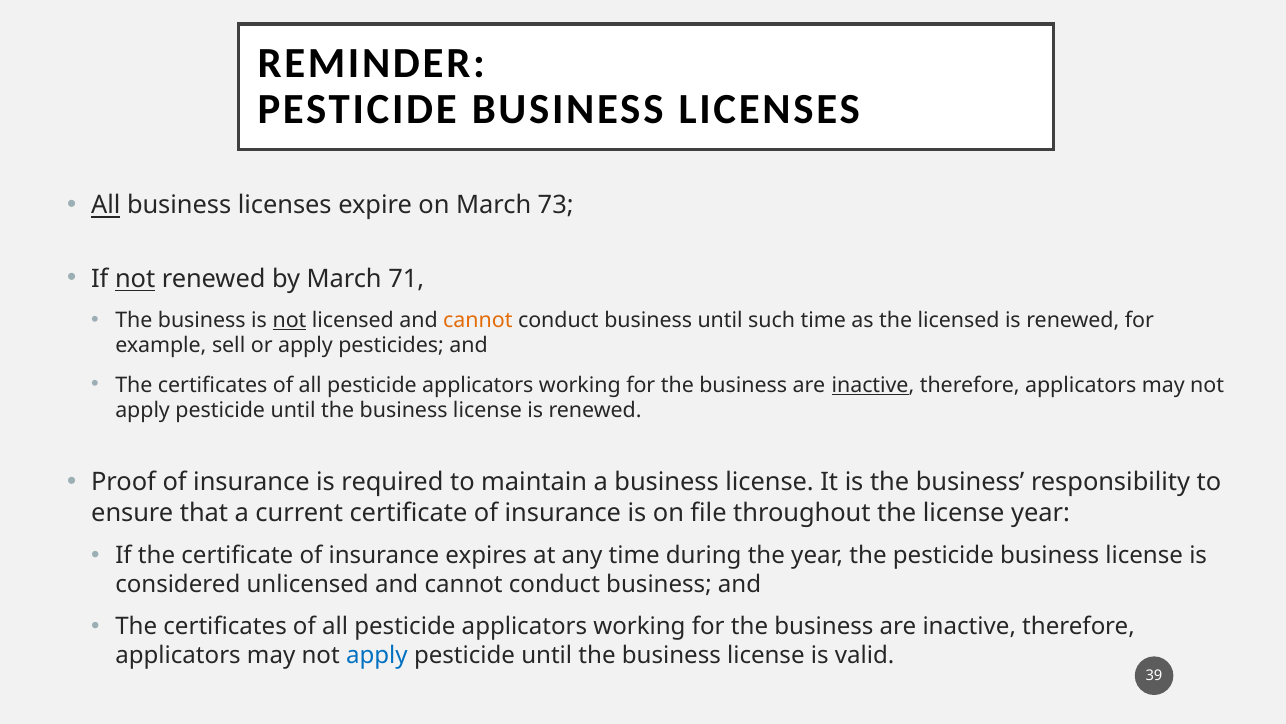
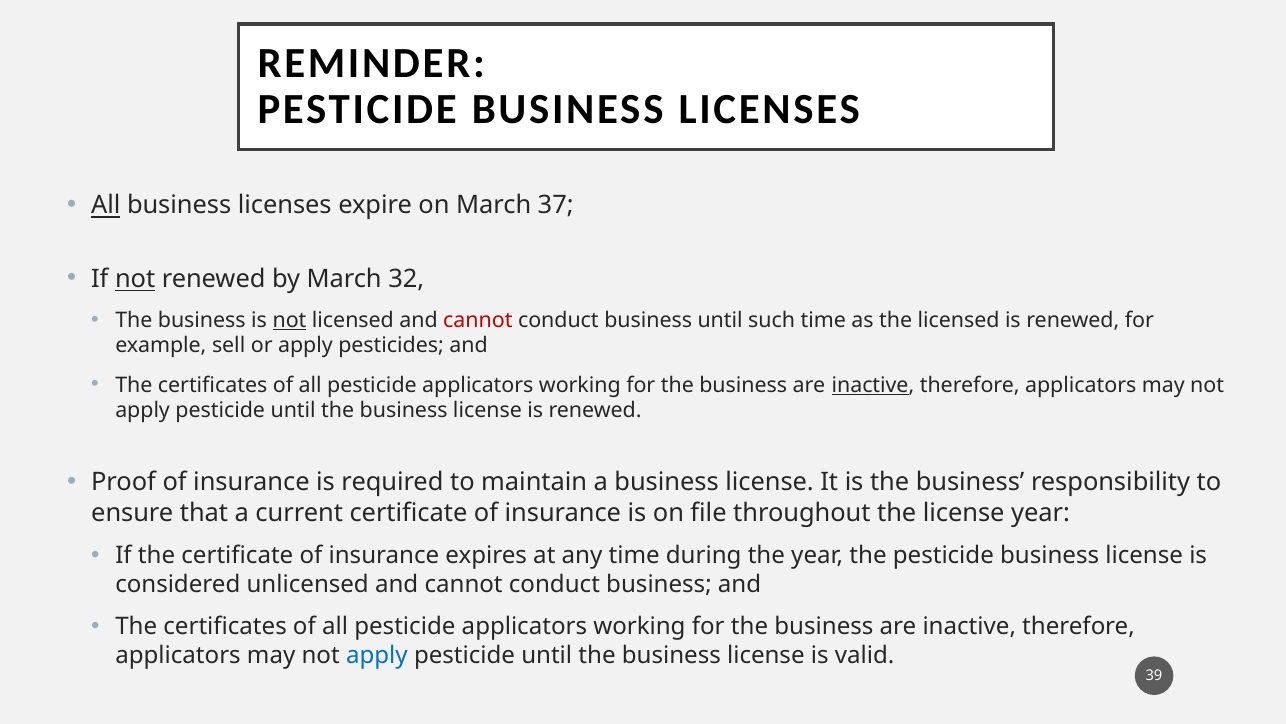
73: 73 -> 37 (556, 205)
71: 71 -> 32 (406, 279)
cannot colour: orange -> red (478, 320)
